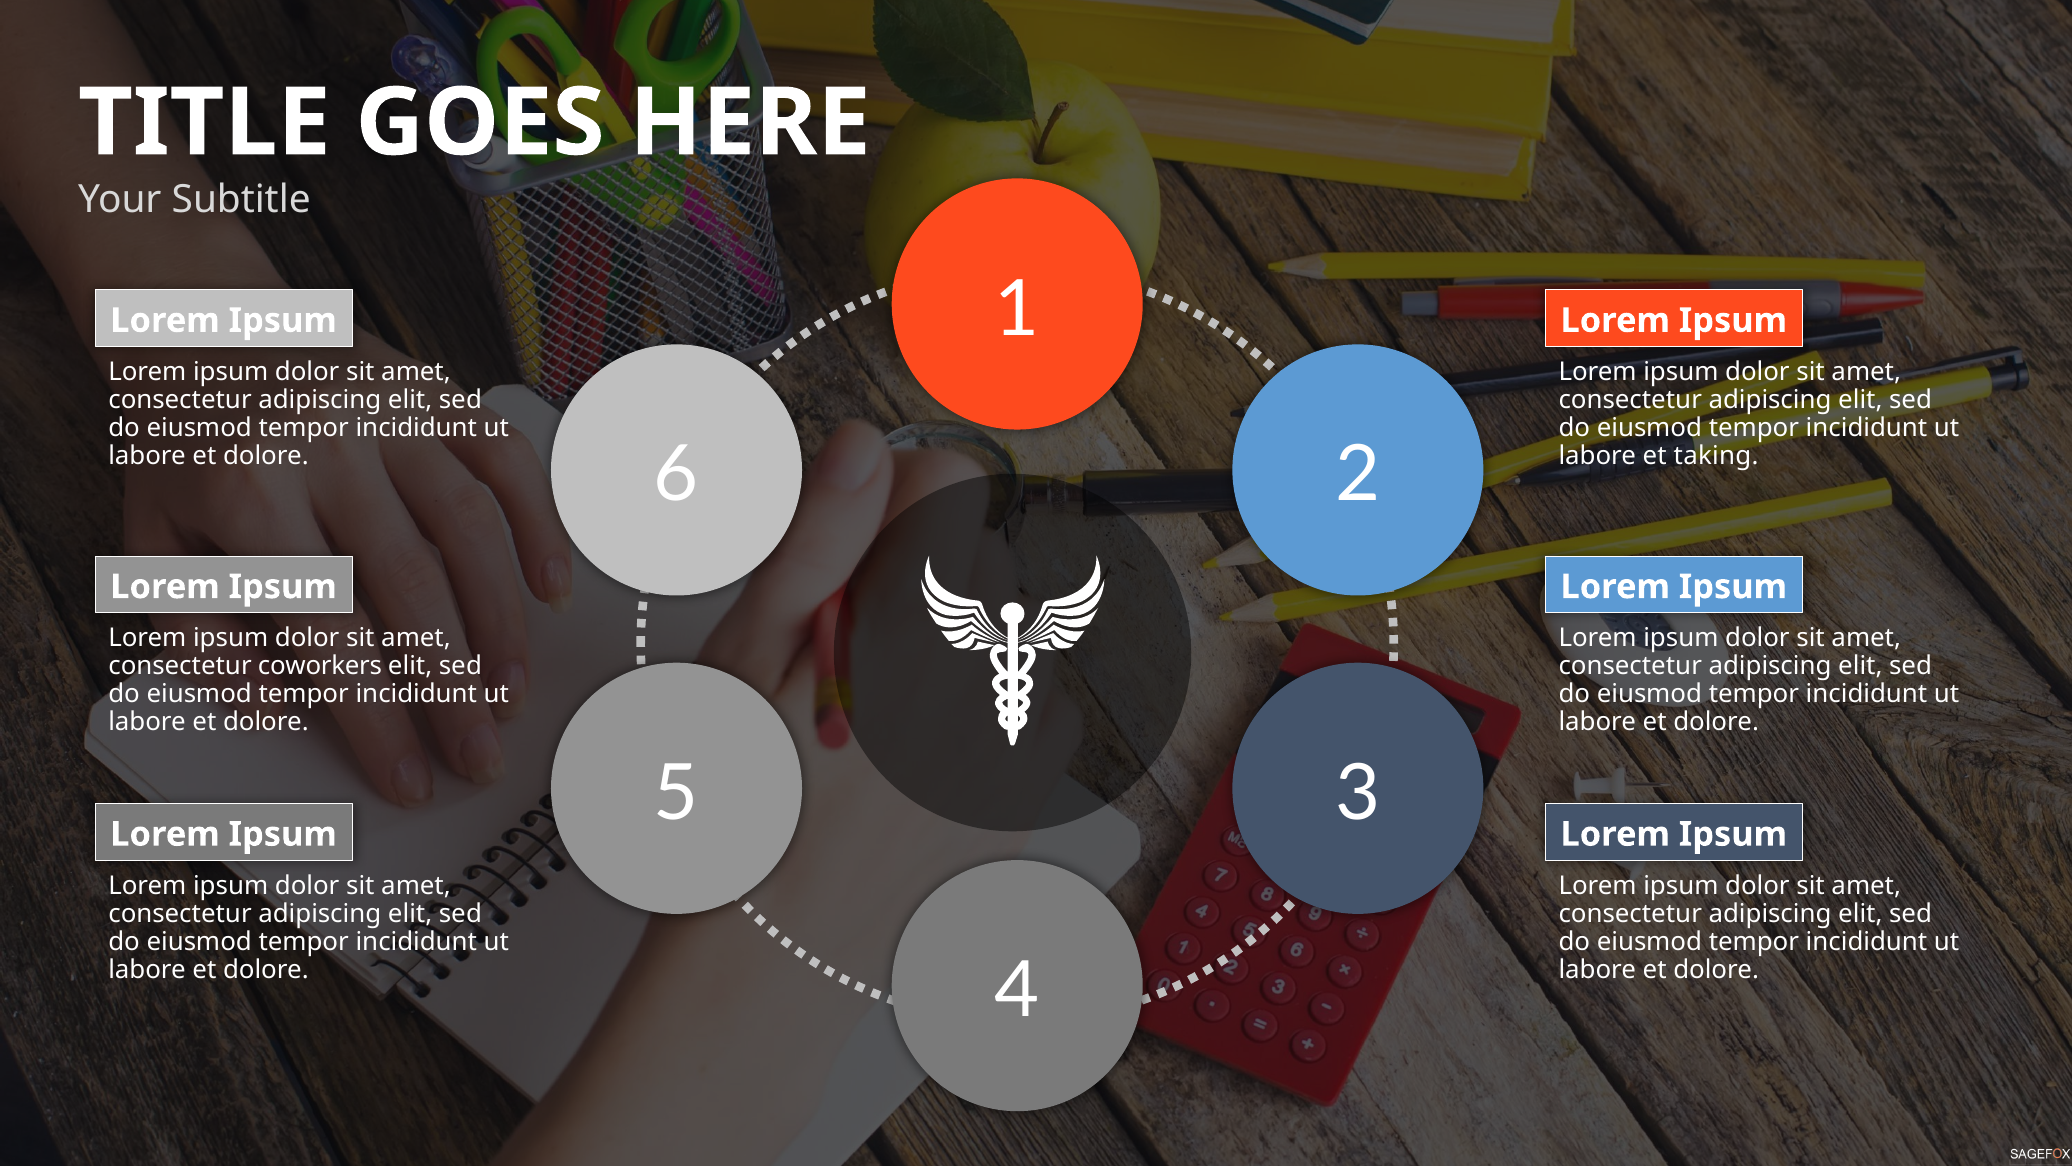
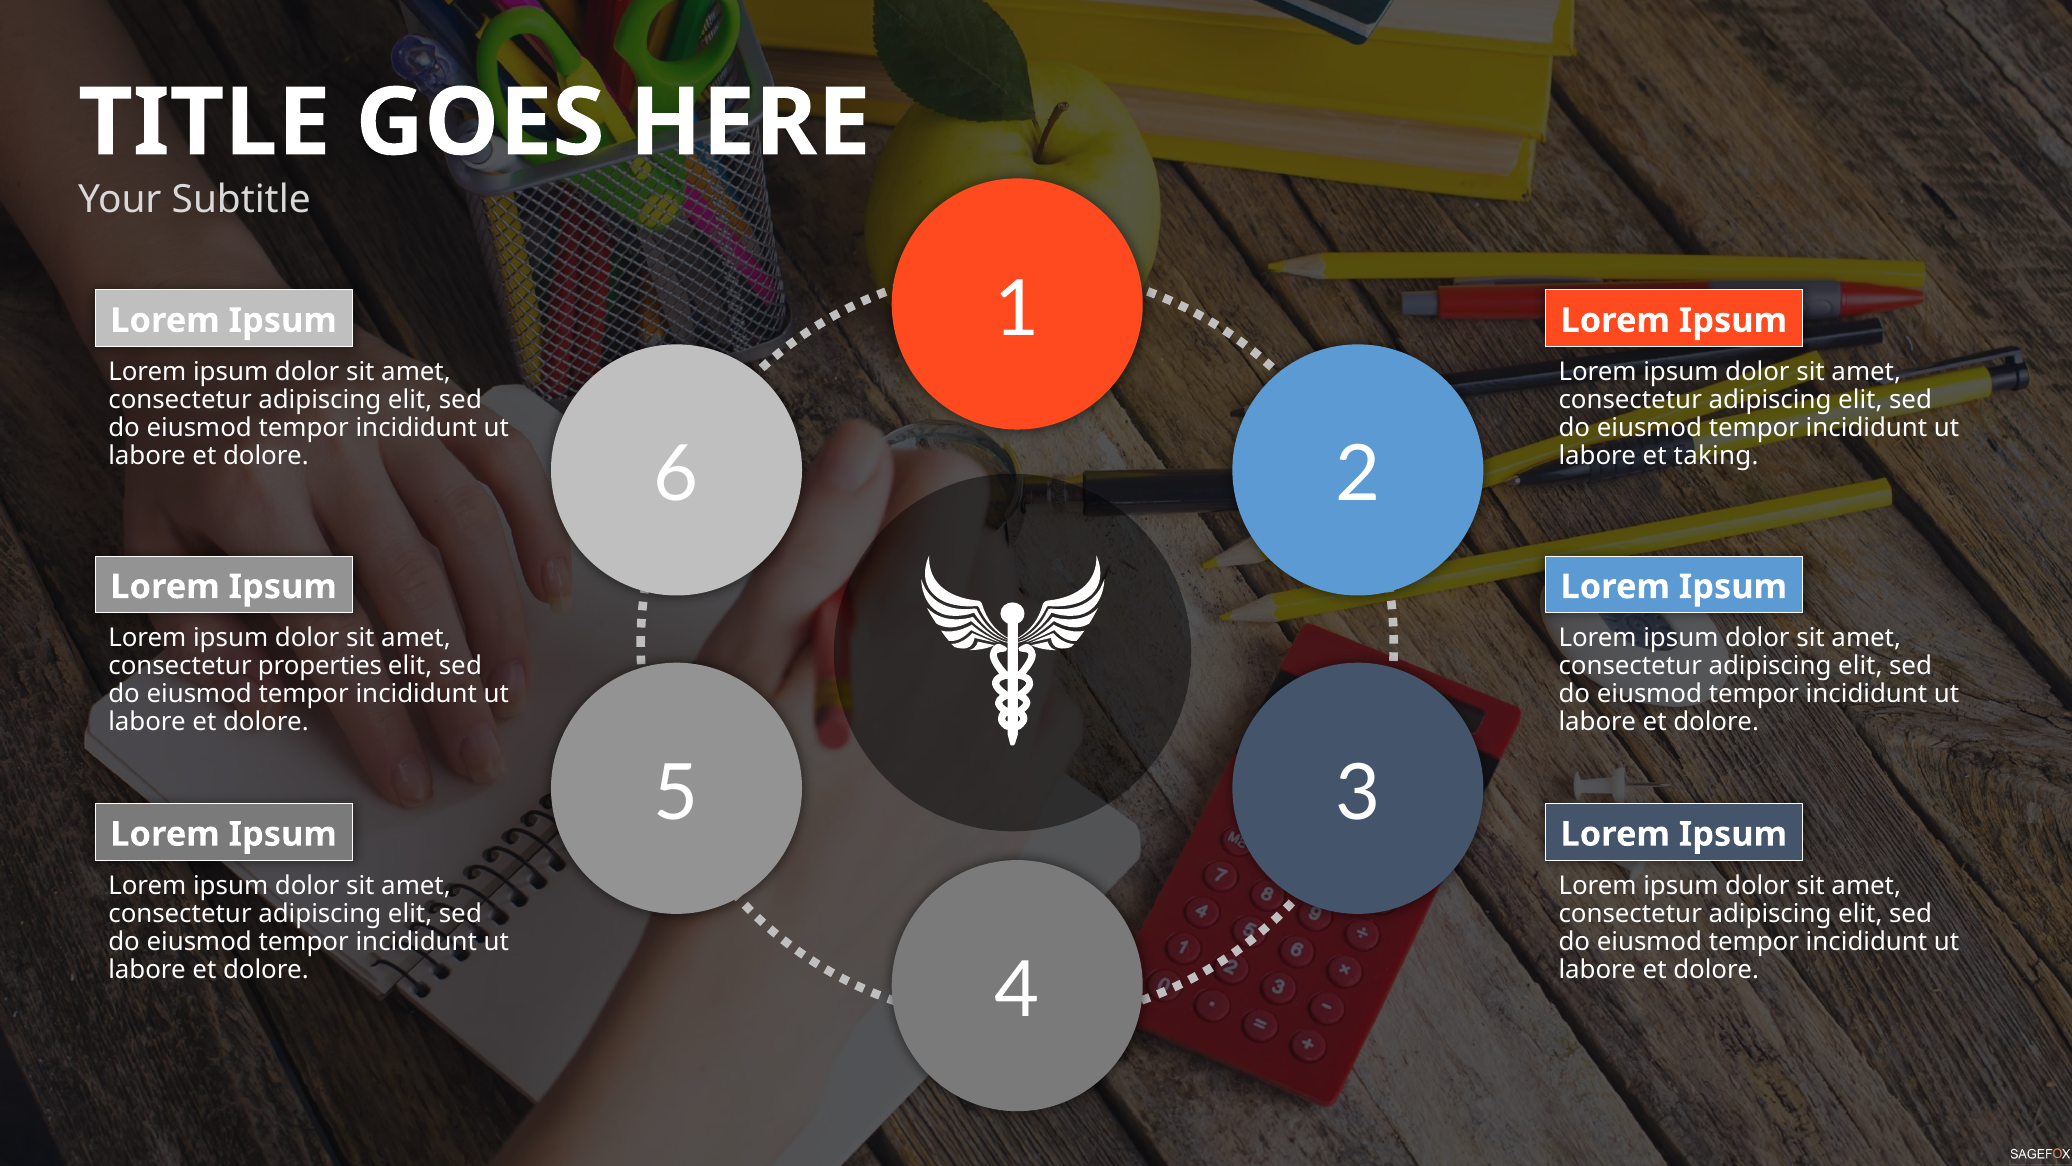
coworkers: coworkers -> properties (320, 666)
